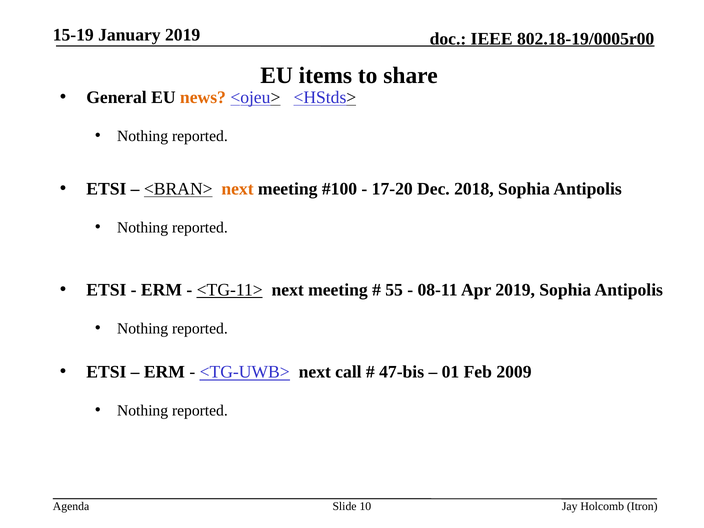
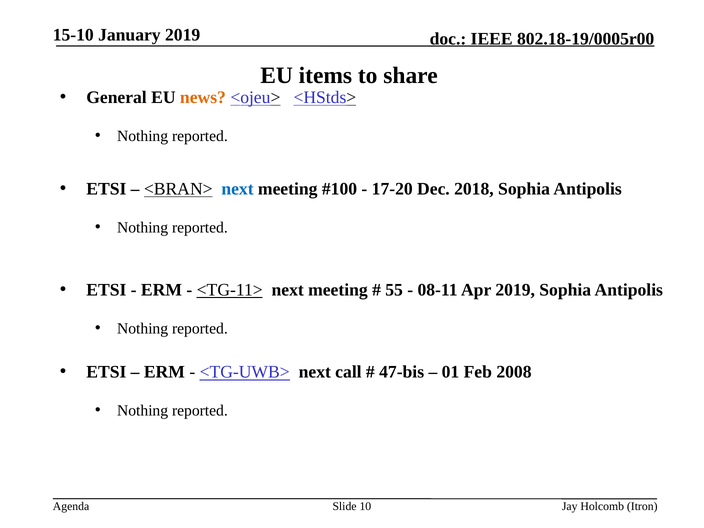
15-19: 15-19 -> 15-10 (73, 35)
next colour: orange -> blue (238, 189)
2009: 2009 -> 2008 (514, 372)
